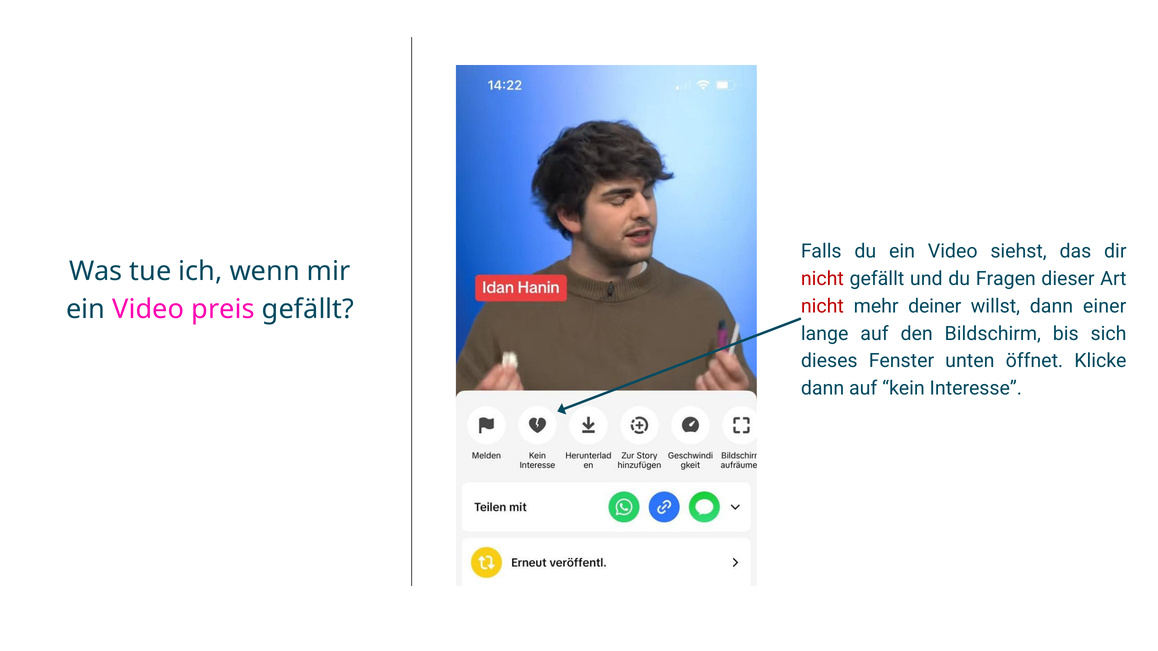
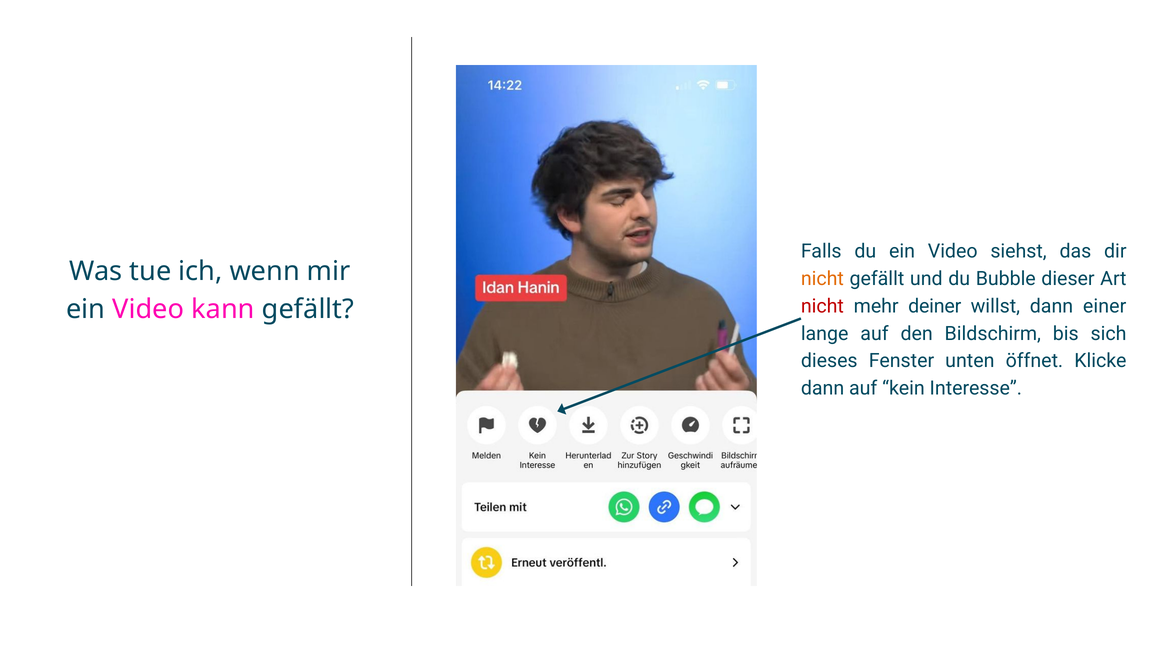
nicht colour: red -> orange (822, 279)
Fragen: Fragen -> Bubble (1006, 279)
preis: preis -> kann (223, 309)
